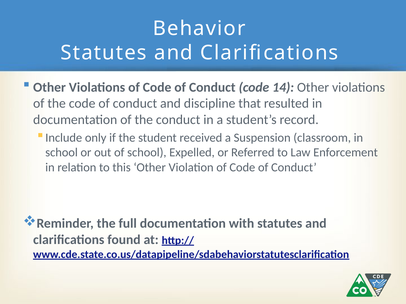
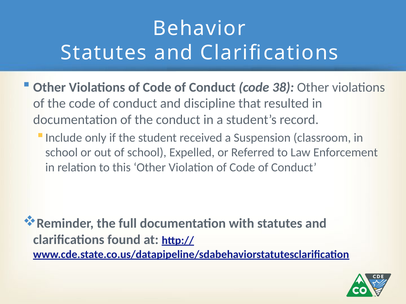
14: 14 -> 38 (283, 87)
